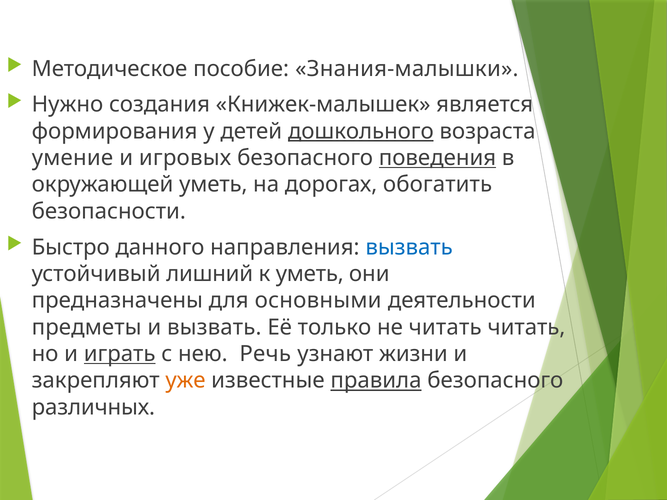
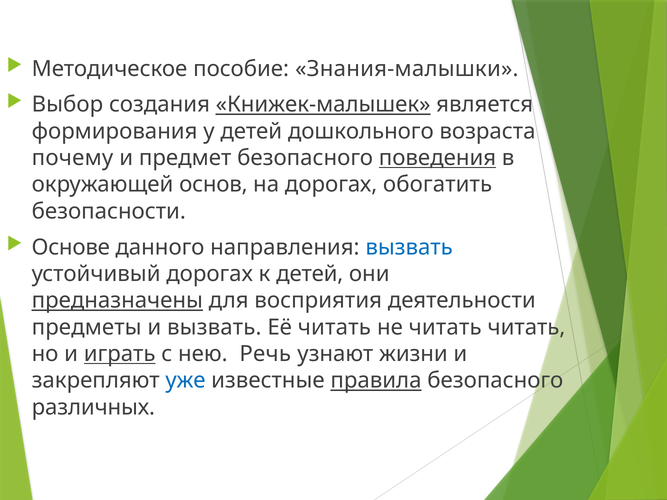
Нужно: Нужно -> Выбор (67, 105)
Книжек-малышек underline: none -> present (323, 105)
дошкольного underline: present -> none (361, 131)
умение: умение -> почему (72, 158)
игровых: игровых -> предмет (185, 158)
окружающей уметь: уметь -> основ (213, 185)
Быстро: Быстро -> Основе (71, 247)
устойчивый лишний: лишний -> дорогах (210, 274)
к уметь: уметь -> детей (310, 274)
предназначены underline: none -> present (117, 301)
основными: основными -> восприятия (318, 301)
Её только: только -> читать (334, 327)
уже colour: orange -> blue (186, 381)
